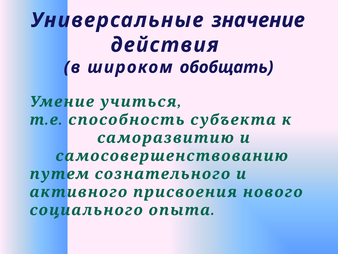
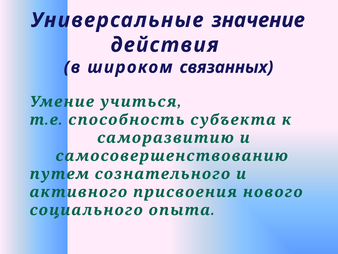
обобщать: обобщать -> связанных (227, 67)
